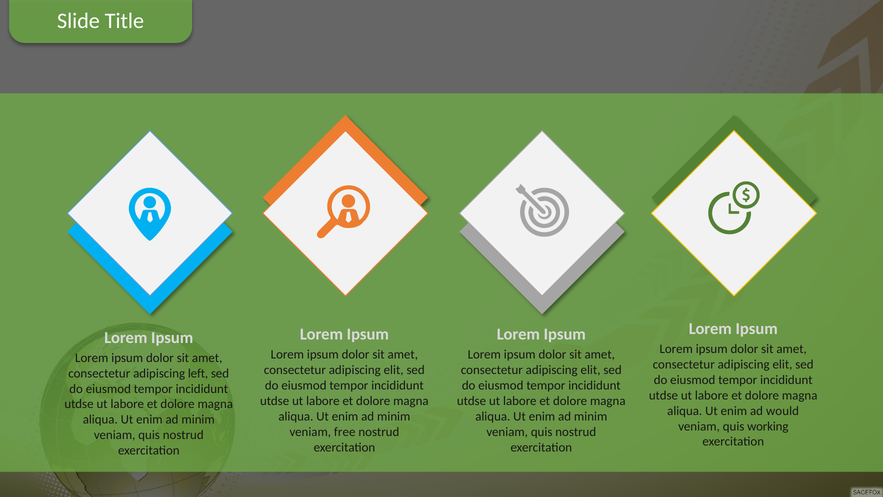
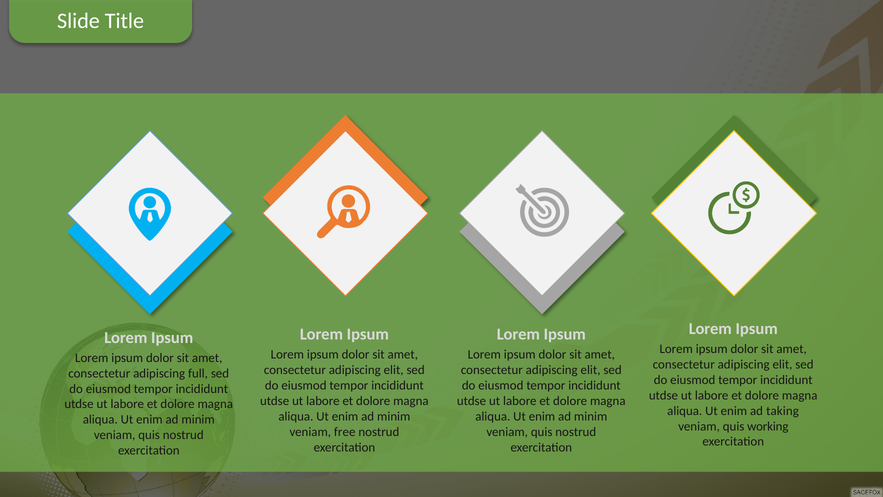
left: left -> full (198, 373)
would: would -> taking (783, 411)
